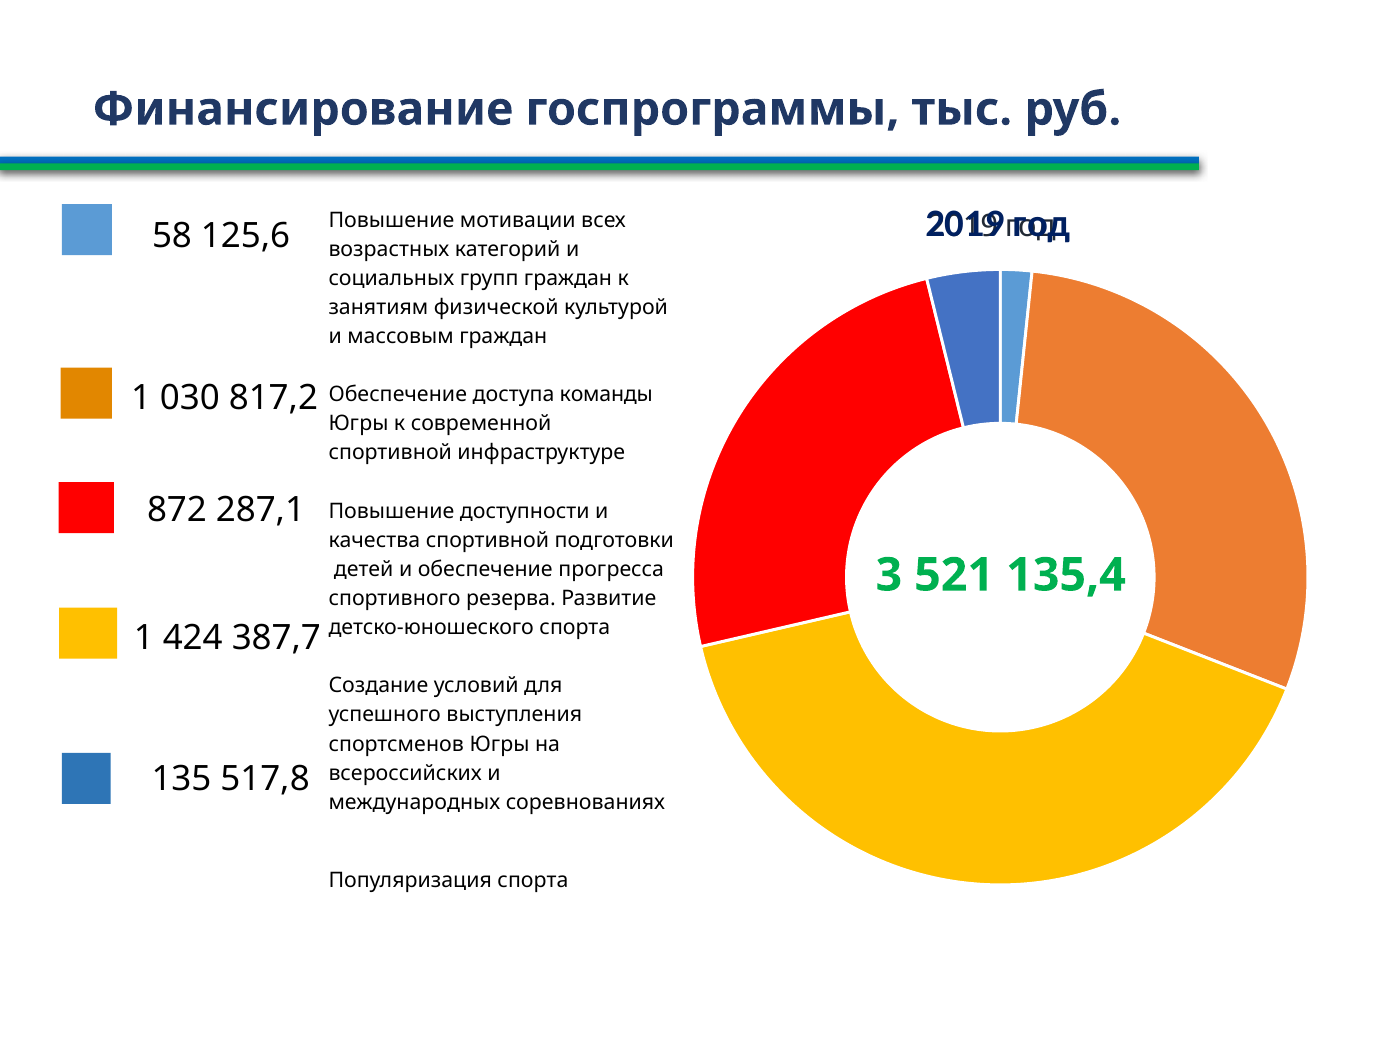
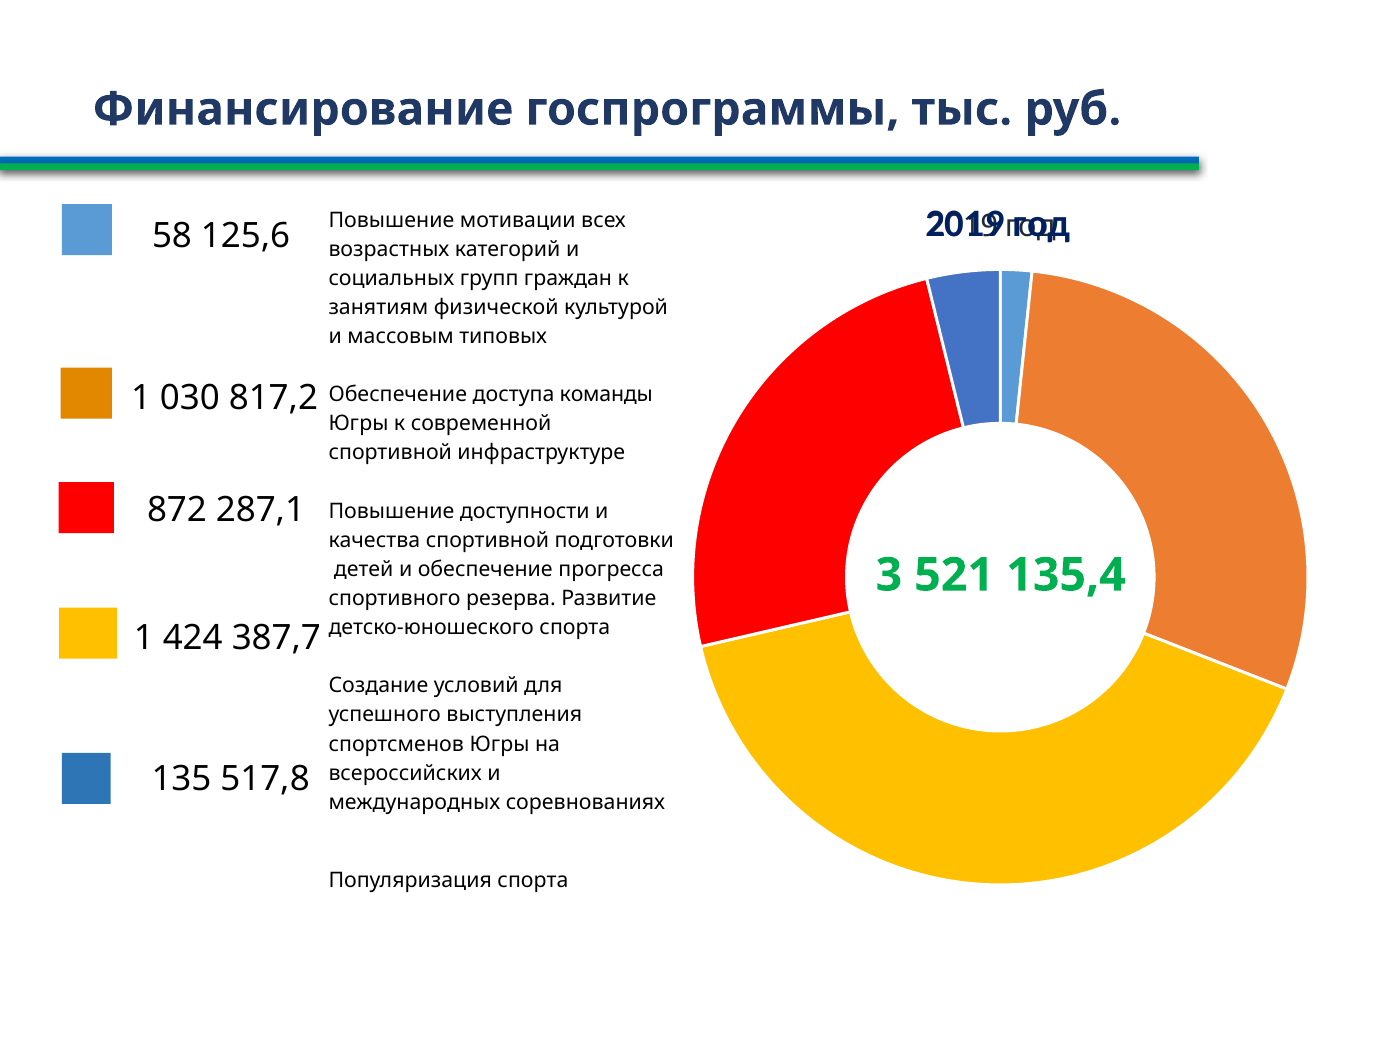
массовым граждан: граждан -> типовых (503, 336)
